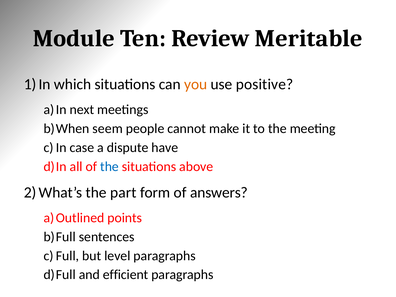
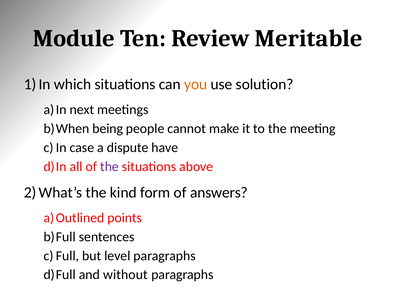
positive: positive -> solution (265, 84)
seem: seem -> being (108, 129)
the colour: blue -> purple (109, 167)
part: part -> kind (123, 192)
efficient: efficient -> without (125, 275)
